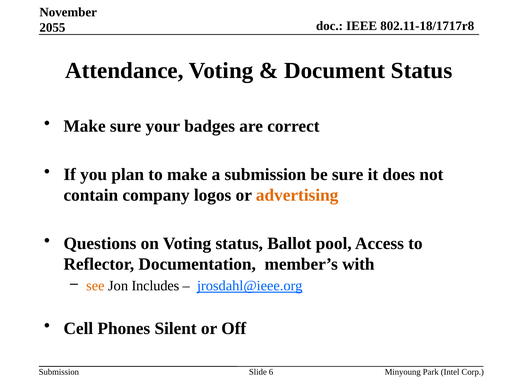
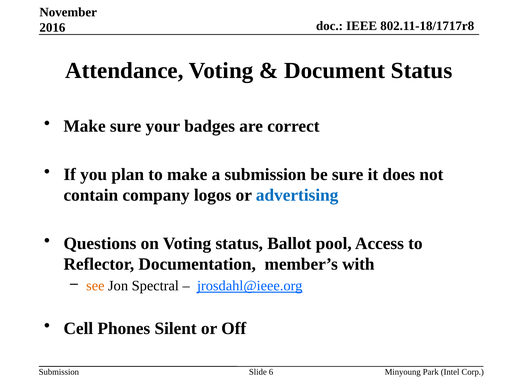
2055: 2055 -> 2016 (52, 28)
advertising colour: orange -> blue (297, 195)
Includes: Includes -> Spectral (155, 286)
